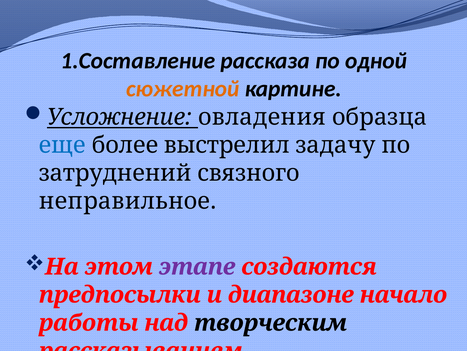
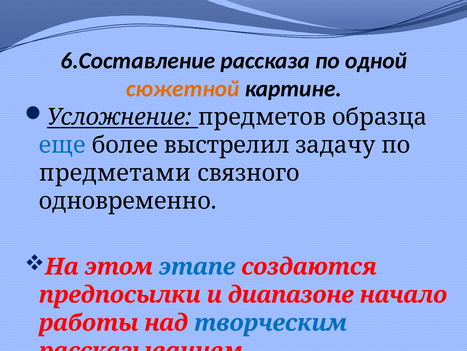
1.Составление: 1.Составление -> 6.Составление (138, 61)
овладения: овладения -> предметов (262, 117)
затруднений: затруднений -> предметами (115, 173)
неправильное: неправильное -> одновременно (128, 201)
этапе colour: purple -> blue (197, 266)
творческим colour: black -> blue (271, 322)
